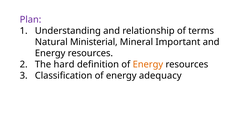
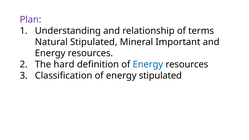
Natural Ministerial: Ministerial -> Stipulated (94, 42)
Energy colour: orange -> blue (148, 65)
energy adequacy: adequacy -> stipulated (160, 76)
